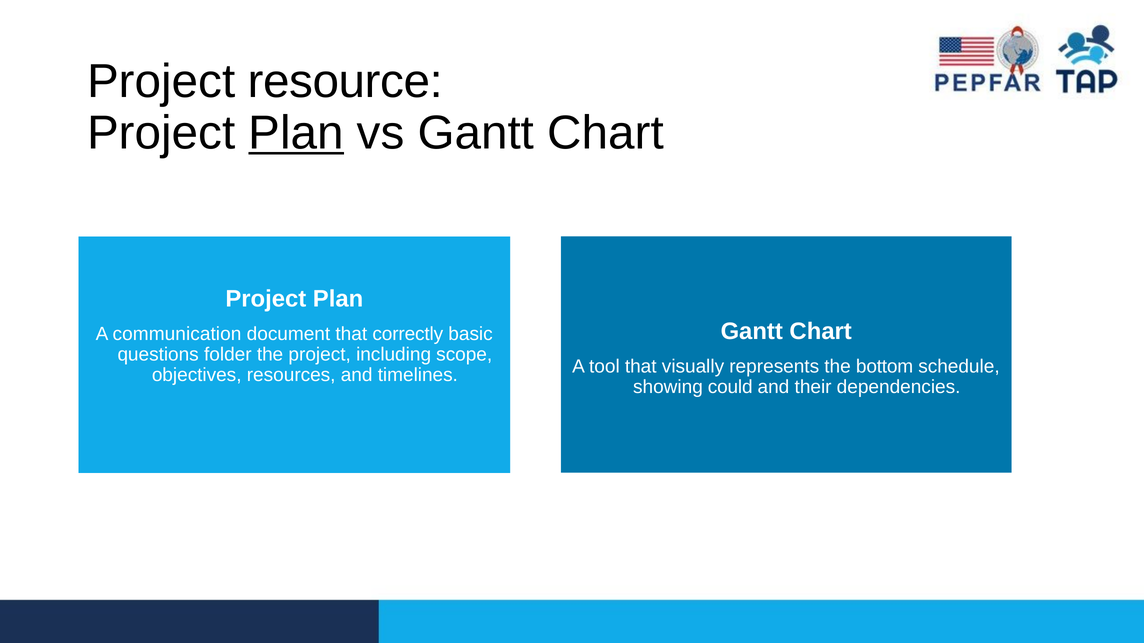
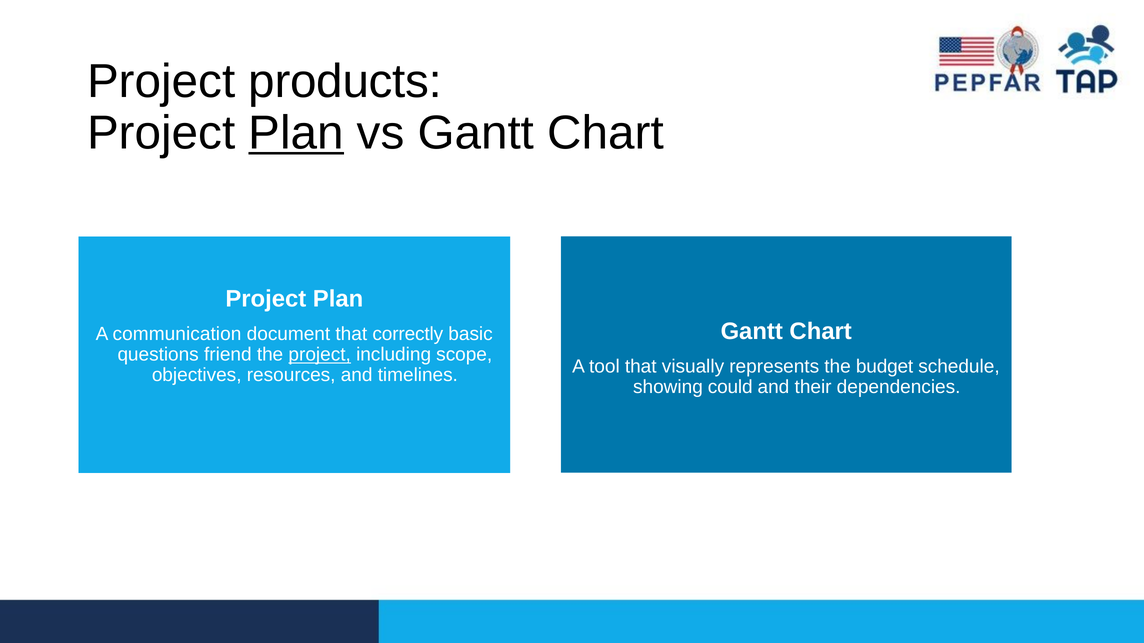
resource: resource -> products (345, 81)
folder: folder -> friend (228, 355)
project underline: none -> present (320, 355)
bottom: bottom -> budget (885, 367)
